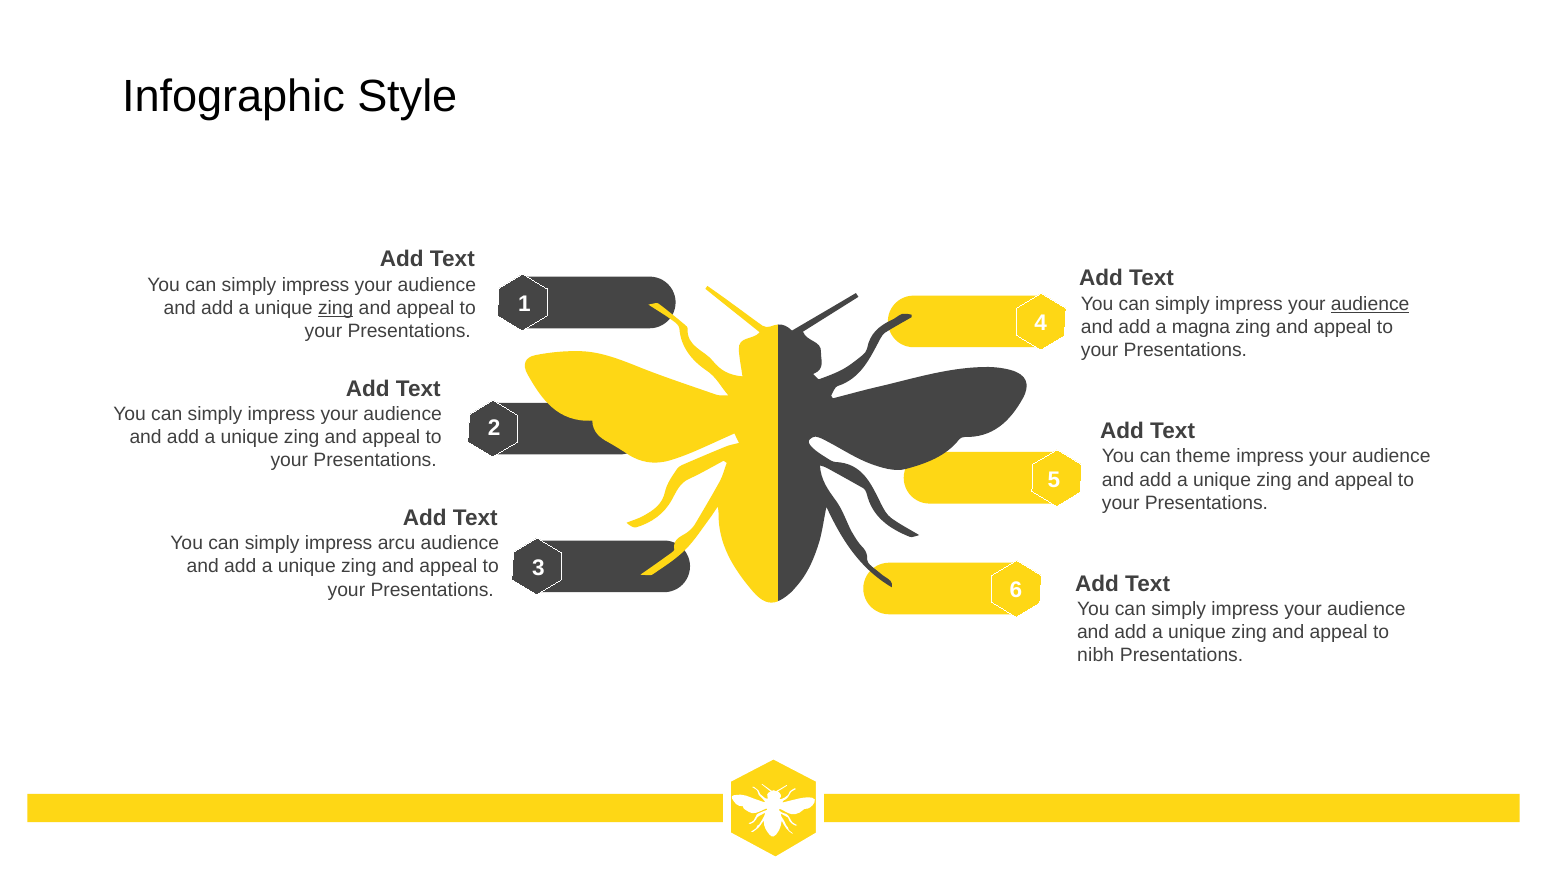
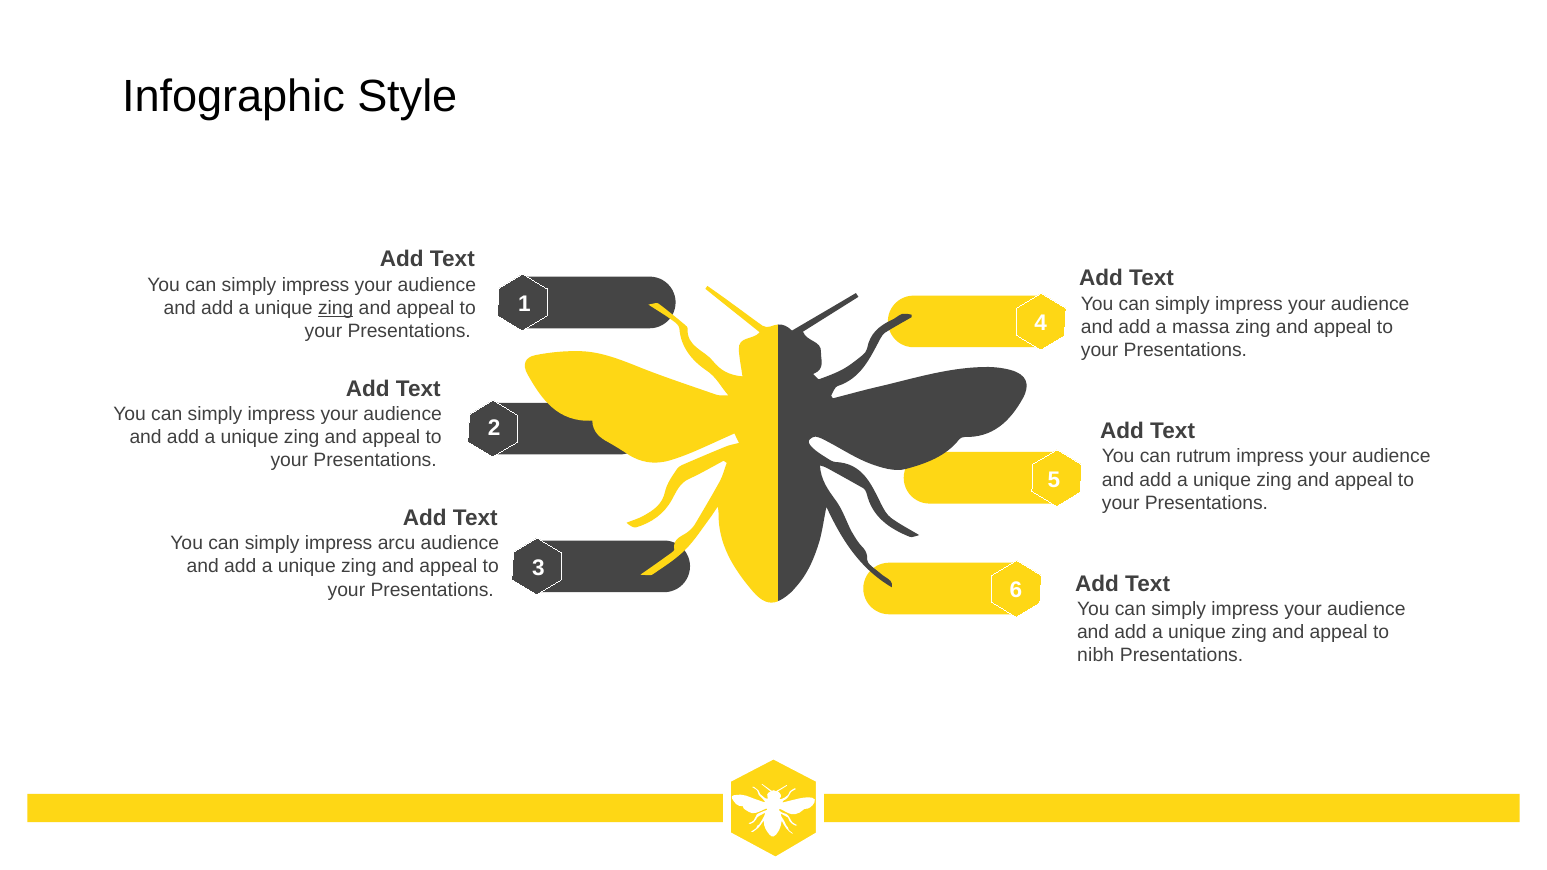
audience underline: present -> none (1370, 304)
magna: magna -> massa (1201, 327)
theme: theme -> rutrum (1204, 457)
